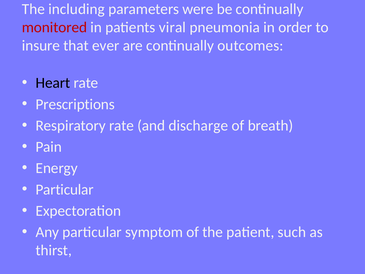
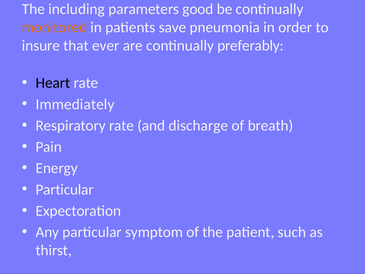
were: were -> good (198, 9)
monitored colour: red -> orange (54, 27)
viral: viral -> save (173, 27)
outcomes: outcomes -> preferably (250, 46)
Prescriptions: Prescriptions -> Immediately (75, 104)
